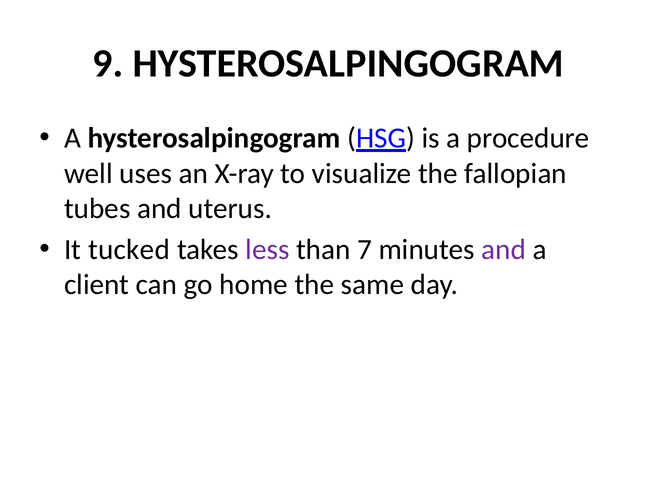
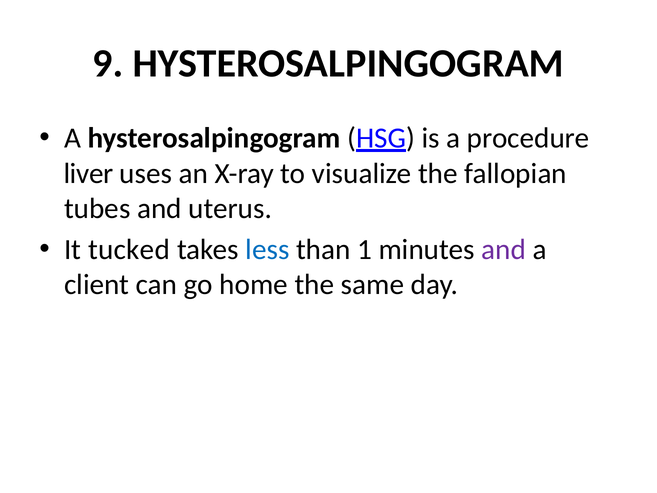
well: well -> liver (89, 174)
less colour: purple -> blue (267, 249)
7: 7 -> 1 (365, 249)
